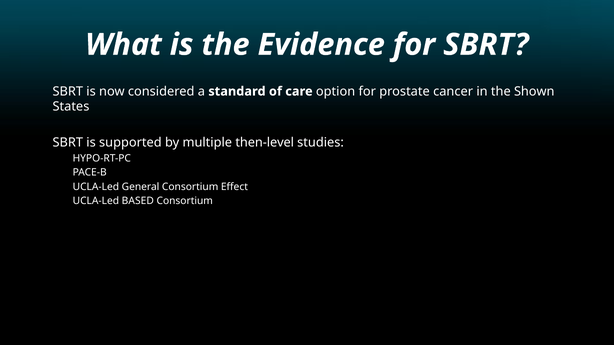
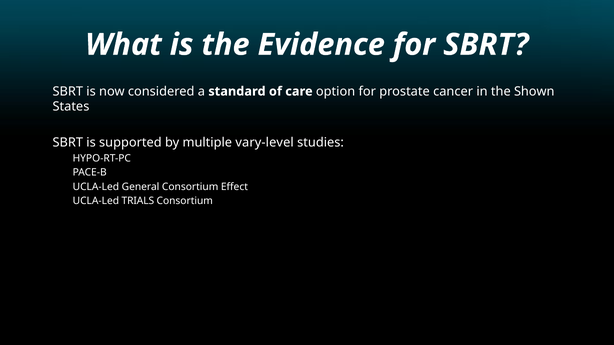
then-level: then-level -> vary-level (265, 143)
BASED: BASED -> TRIALS (138, 201)
